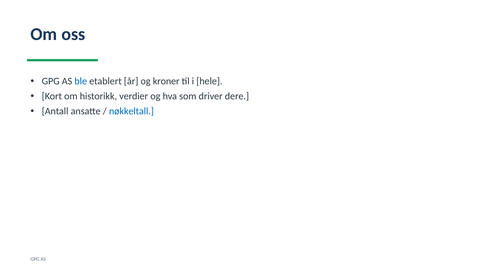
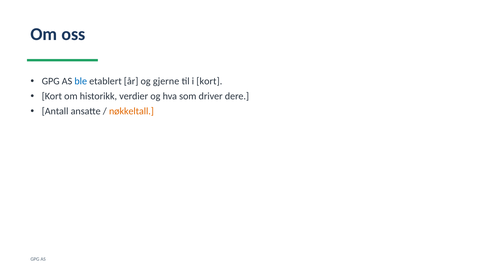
kroner: kroner -> gjerne (166, 81)
i hele: hele -> kort (209, 81)
nøkkeltall colour: blue -> orange (131, 111)
